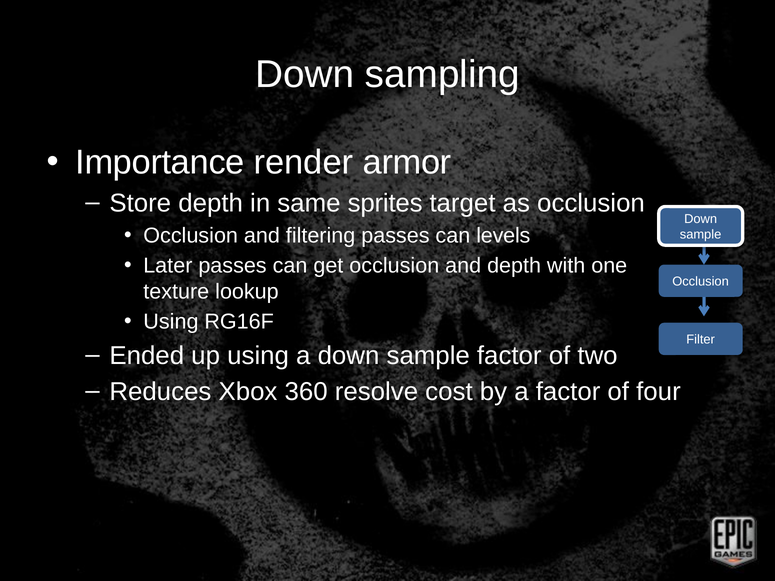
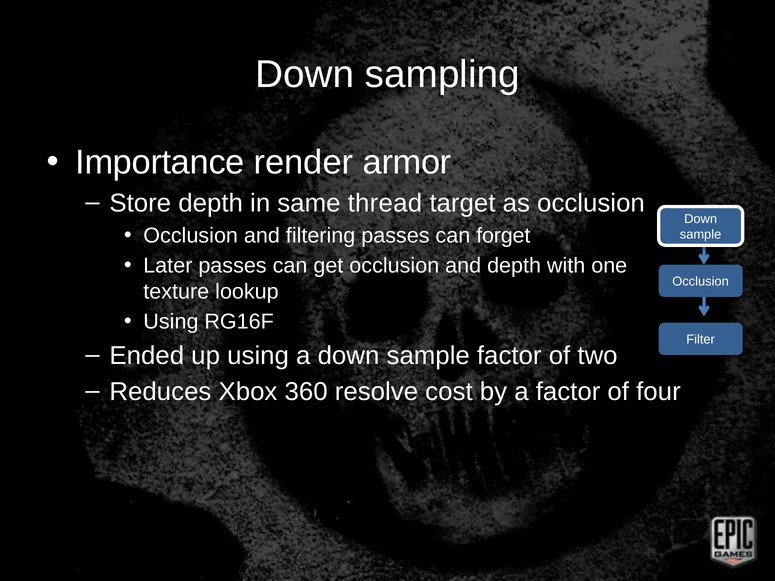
sprites: sprites -> thread (385, 203)
levels: levels -> forget (503, 236)
